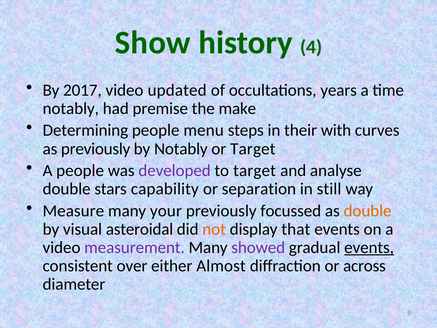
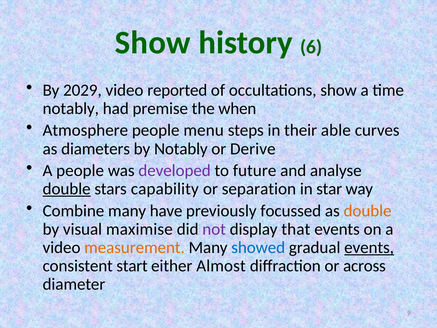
4: 4 -> 6 (311, 47)
2017: 2017 -> 2029 (82, 90)
updated: updated -> reported (177, 90)
occultations years: years -> show (339, 90)
make: make -> when (237, 108)
Determining: Determining -> Atmosphere (85, 130)
with: with -> able (336, 130)
as previously: previously -> diameters (96, 149)
or Target: Target -> Derive (253, 149)
to target: target -> future (255, 170)
double underline: none -> present (67, 189)
still: still -> star (329, 189)
Measure: Measure -> Combine (73, 211)
your: your -> have (166, 211)
asteroidal: asteroidal -> maximise (139, 229)
not colour: orange -> purple (214, 229)
measurement colour: purple -> orange (135, 247)
showed colour: purple -> blue (258, 247)
over: over -> start (132, 266)
